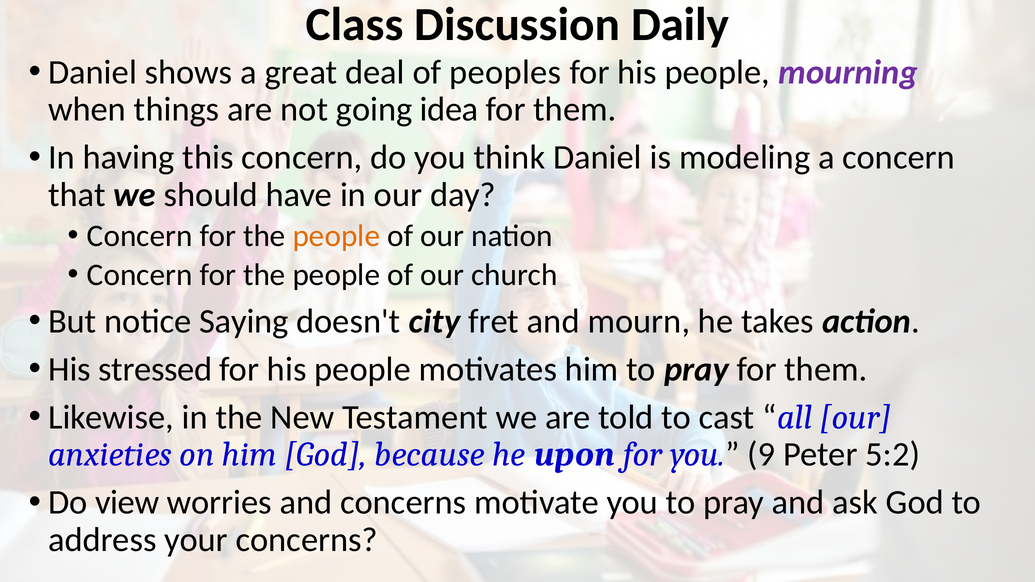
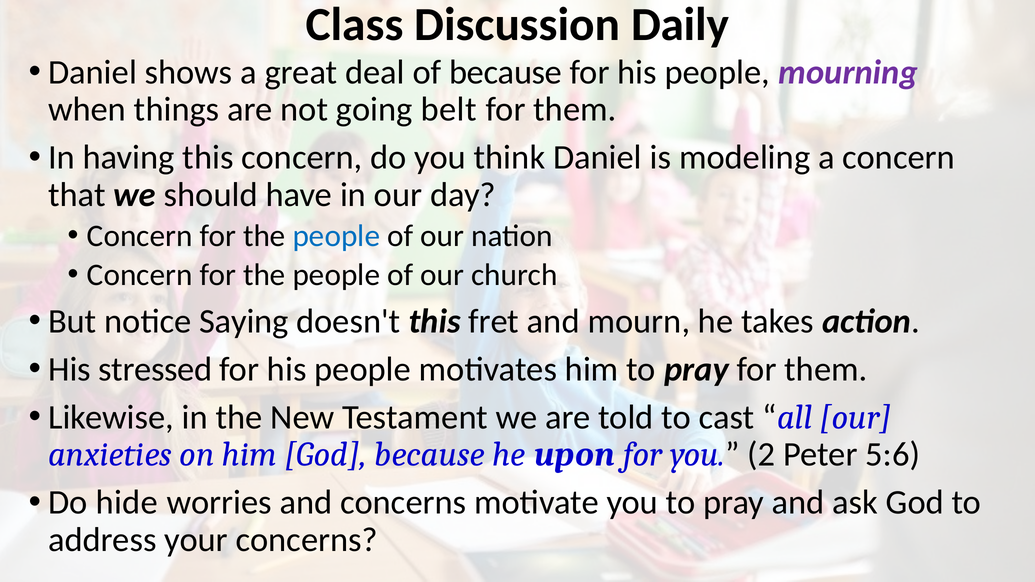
of peoples: peoples -> because (506, 72)
idea: idea -> belt (449, 110)
people colour: orange -> blue (336, 236)
doesn't city: city -> this (435, 321)
9: 9 -> 2 (761, 455)
5:2: 5:2 -> 5:6 (893, 455)
view: view -> hide (127, 503)
